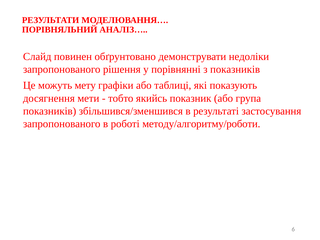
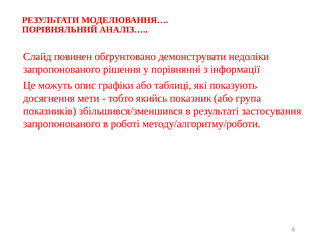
з показників: показників -> інформації (235, 69)
мету: мету -> опис (85, 85)
